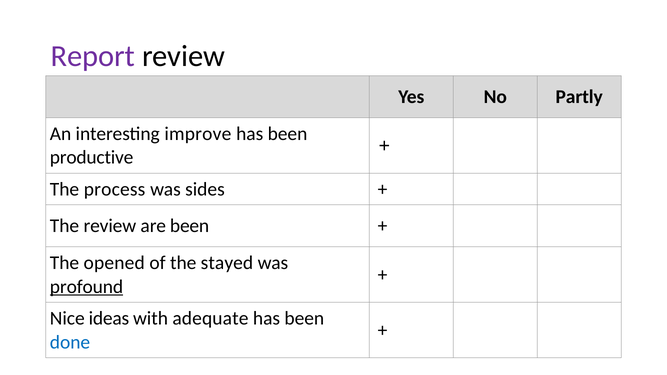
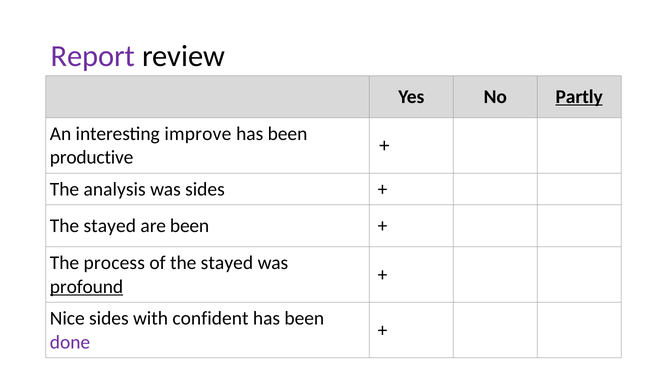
Partly underline: none -> present (579, 97)
process: process -> analysis (115, 189)
review: review -> stayed (110, 226)
opened: opened -> process (114, 263)
Nice ideas: ideas -> sides (109, 319)
adequate: adequate -> confident (210, 319)
done colour: blue -> purple (70, 342)
